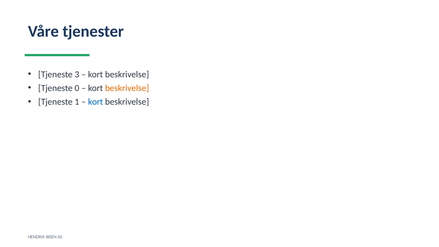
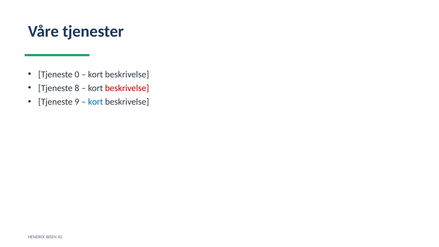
3: 3 -> 0 (77, 74)
0: 0 -> 8 (77, 88)
beskrivelse colour: orange -> red (127, 88)
1: 1 -> 9 (77, 102)
